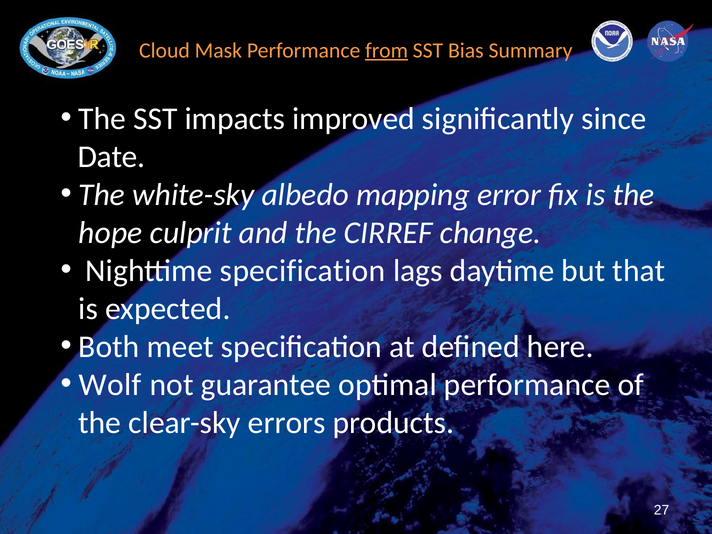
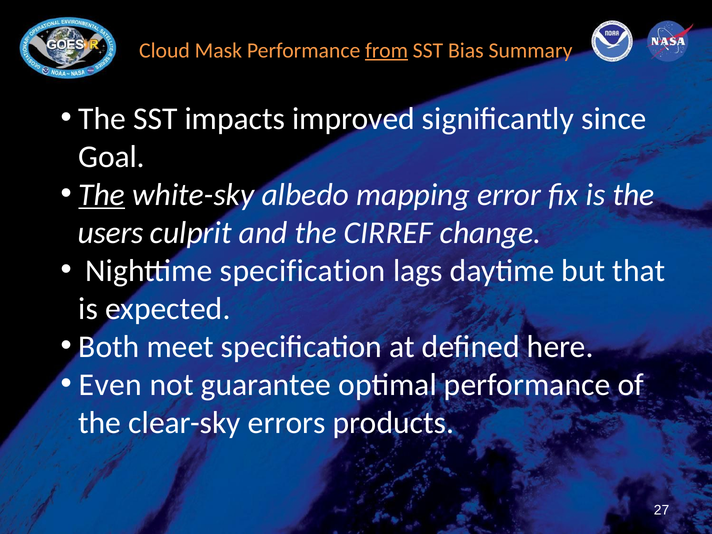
Date: Date -> Goal (111, 157)
The underline: none -> present (102, 195)
hope: hope -> users (111, 233)
Wolf: Wolf -> Even (110, 385)
